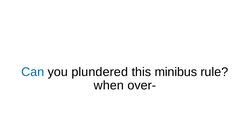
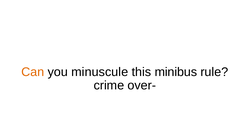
Can colour: blue -> orange (33, 72)
plundered: plundered -> minuscule (100, 72)
when: when -> crime (109, 86)
